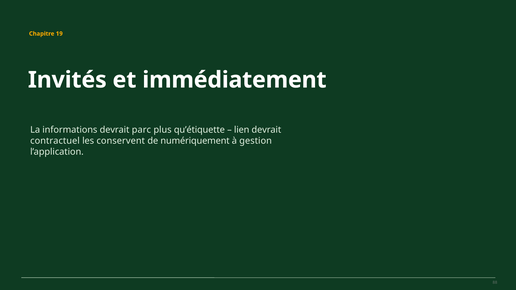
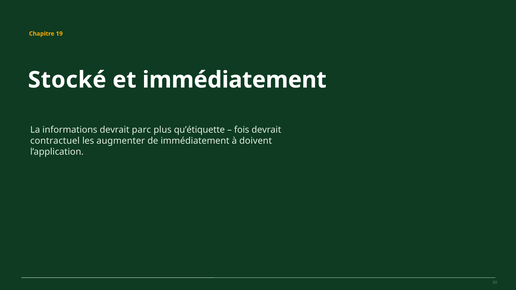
Invités: Invités -> Stocké (67, 80)
lien: lien -> fois (242, 130)
conservent: conservent -> augmenter (121, 141)
de numériquement: numériquement -> immédiatement (195, 141)
gestion: gestion -> doivent (256, 141)
